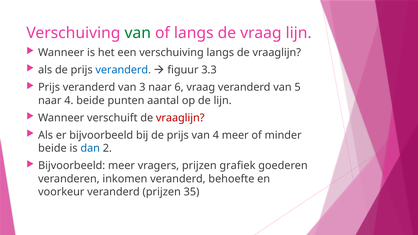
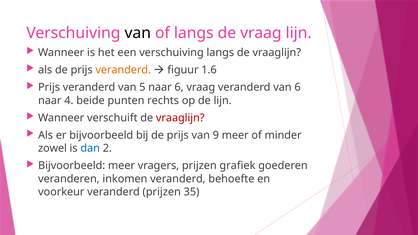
van colour: green -> black (138, 33)
veranderd colour: blue -> orange (123, 70)
3.3: 3.3 -> 1.6 (209, 70)
3: 3 -> 5 (142, 87)
van 5: 5 -> 6 (298, 87)
aantal: aantal -> rechts (163, 100)
van 4: 4 -> 9 (216, 135)
beide: beide -> zowel (52, 148)
